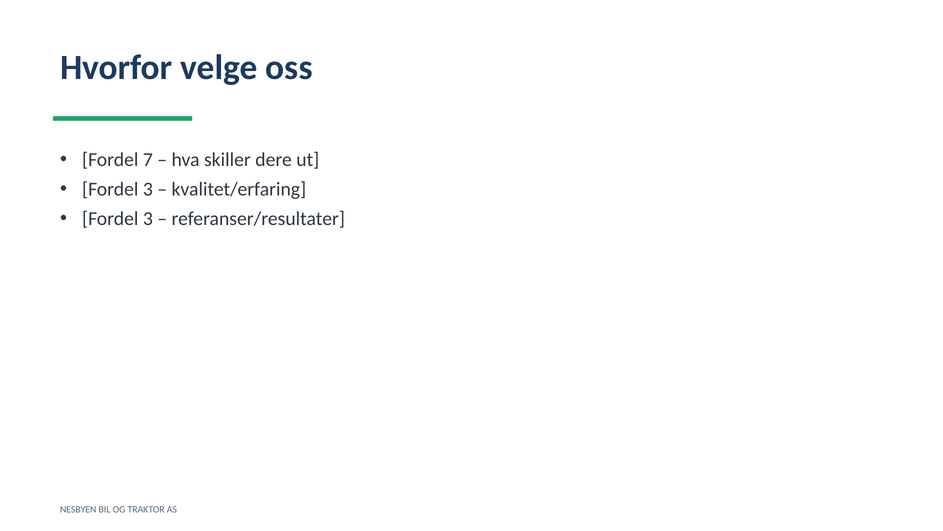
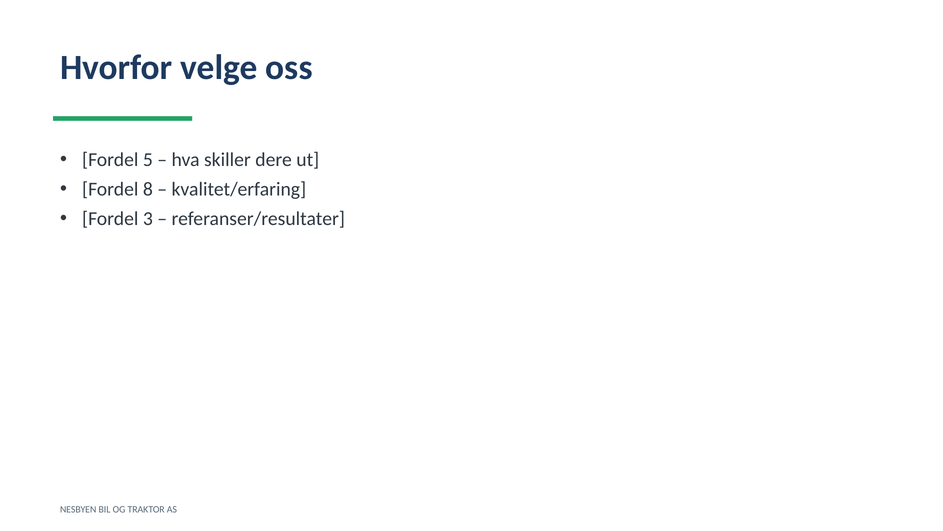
7: 7 -> 5 (148, 160)
3: 3 -> 8 (148, 189)
